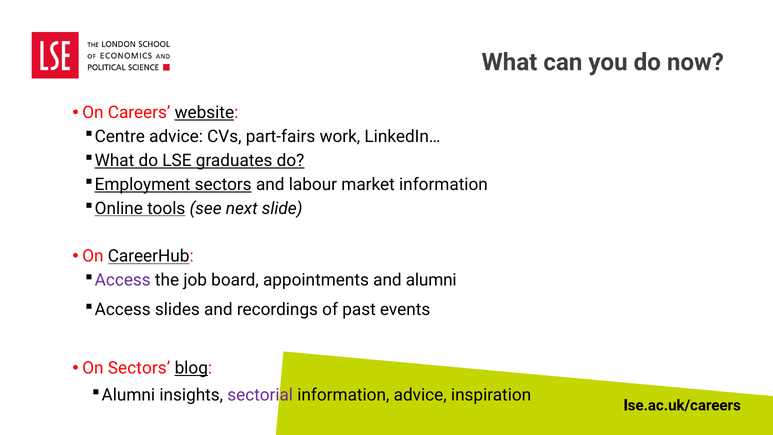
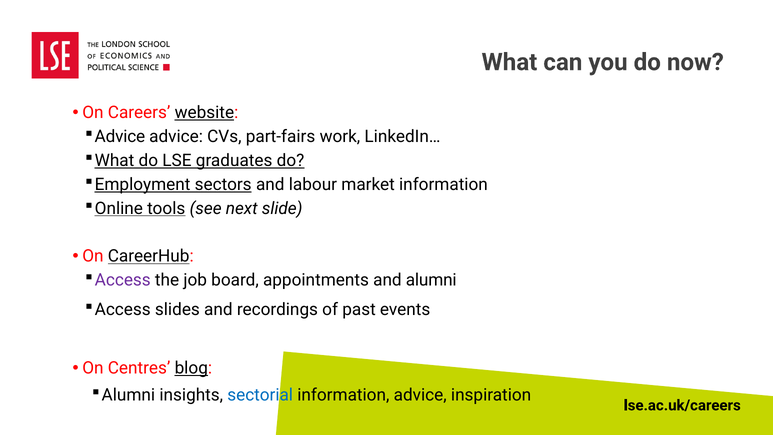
Centre: Centre -> Advice (120, 137)
On Sectors: Sectors -> Centres (139, 368)
sectorial colour: purple -> blue (260, 395)
